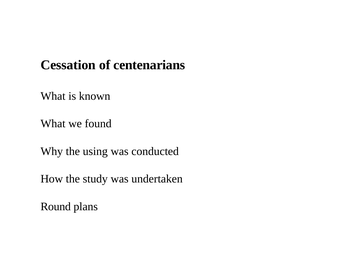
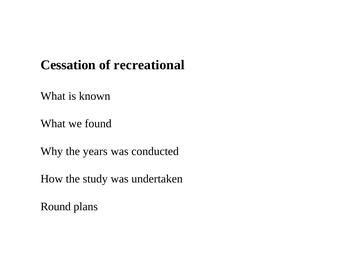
centenarians: centenarians -> recreational (149, 65)
using: using -> years (95, 152)
